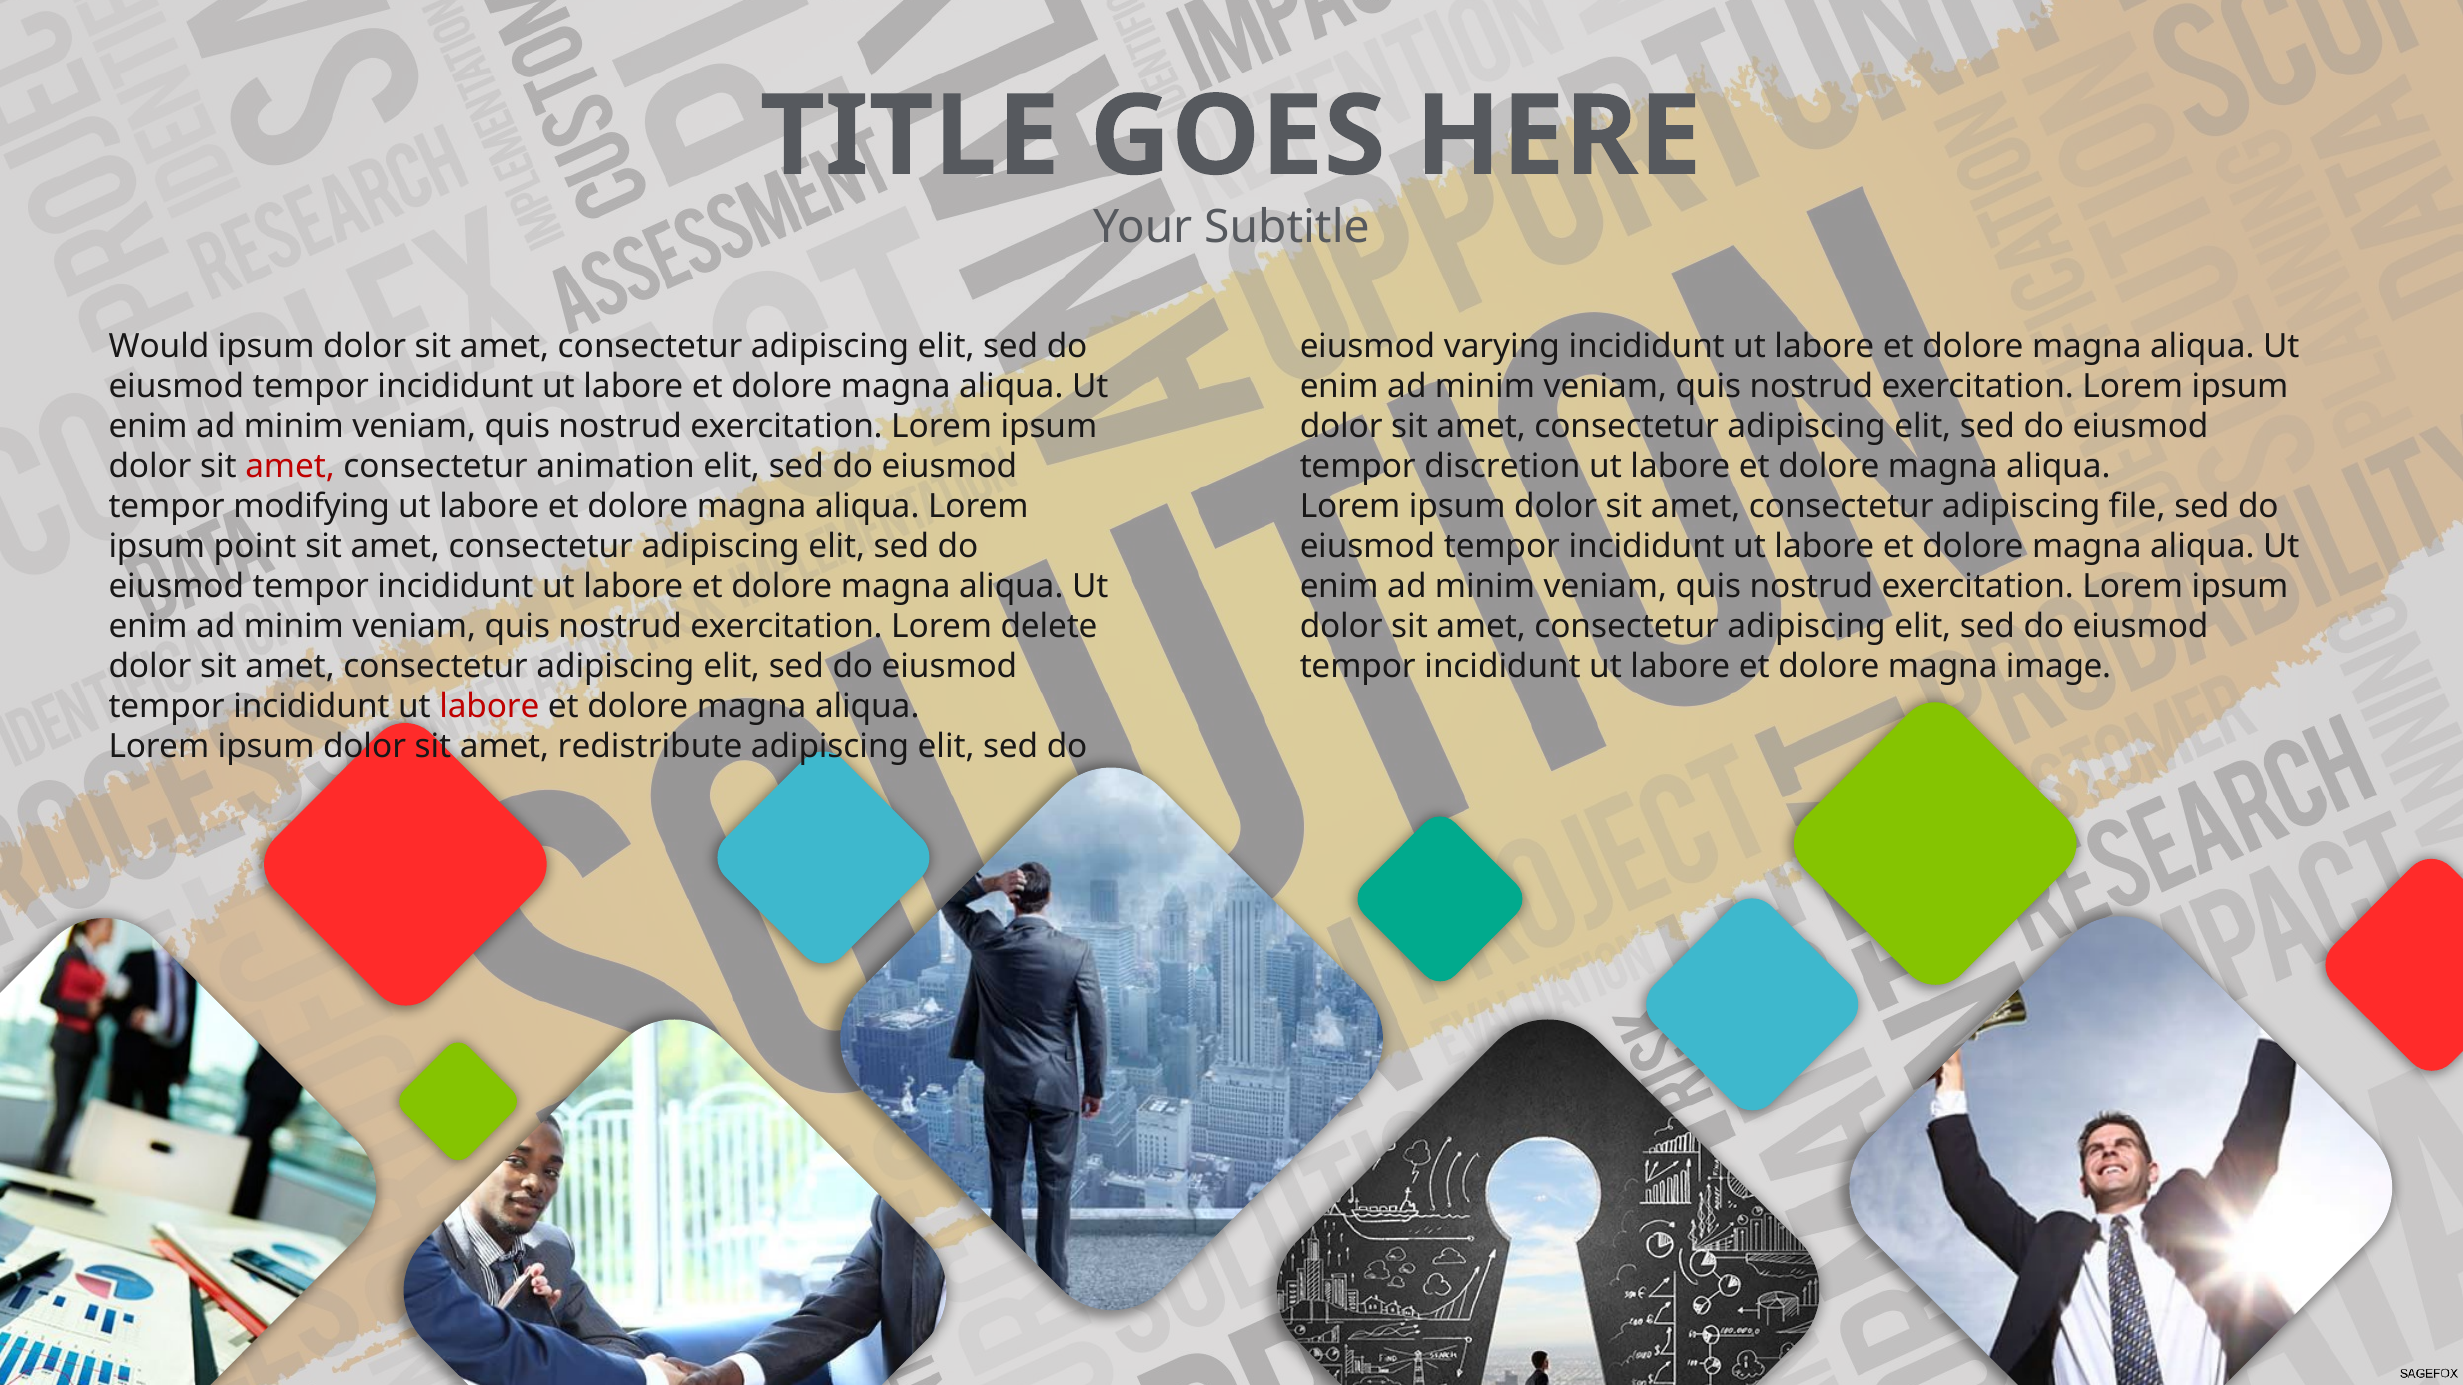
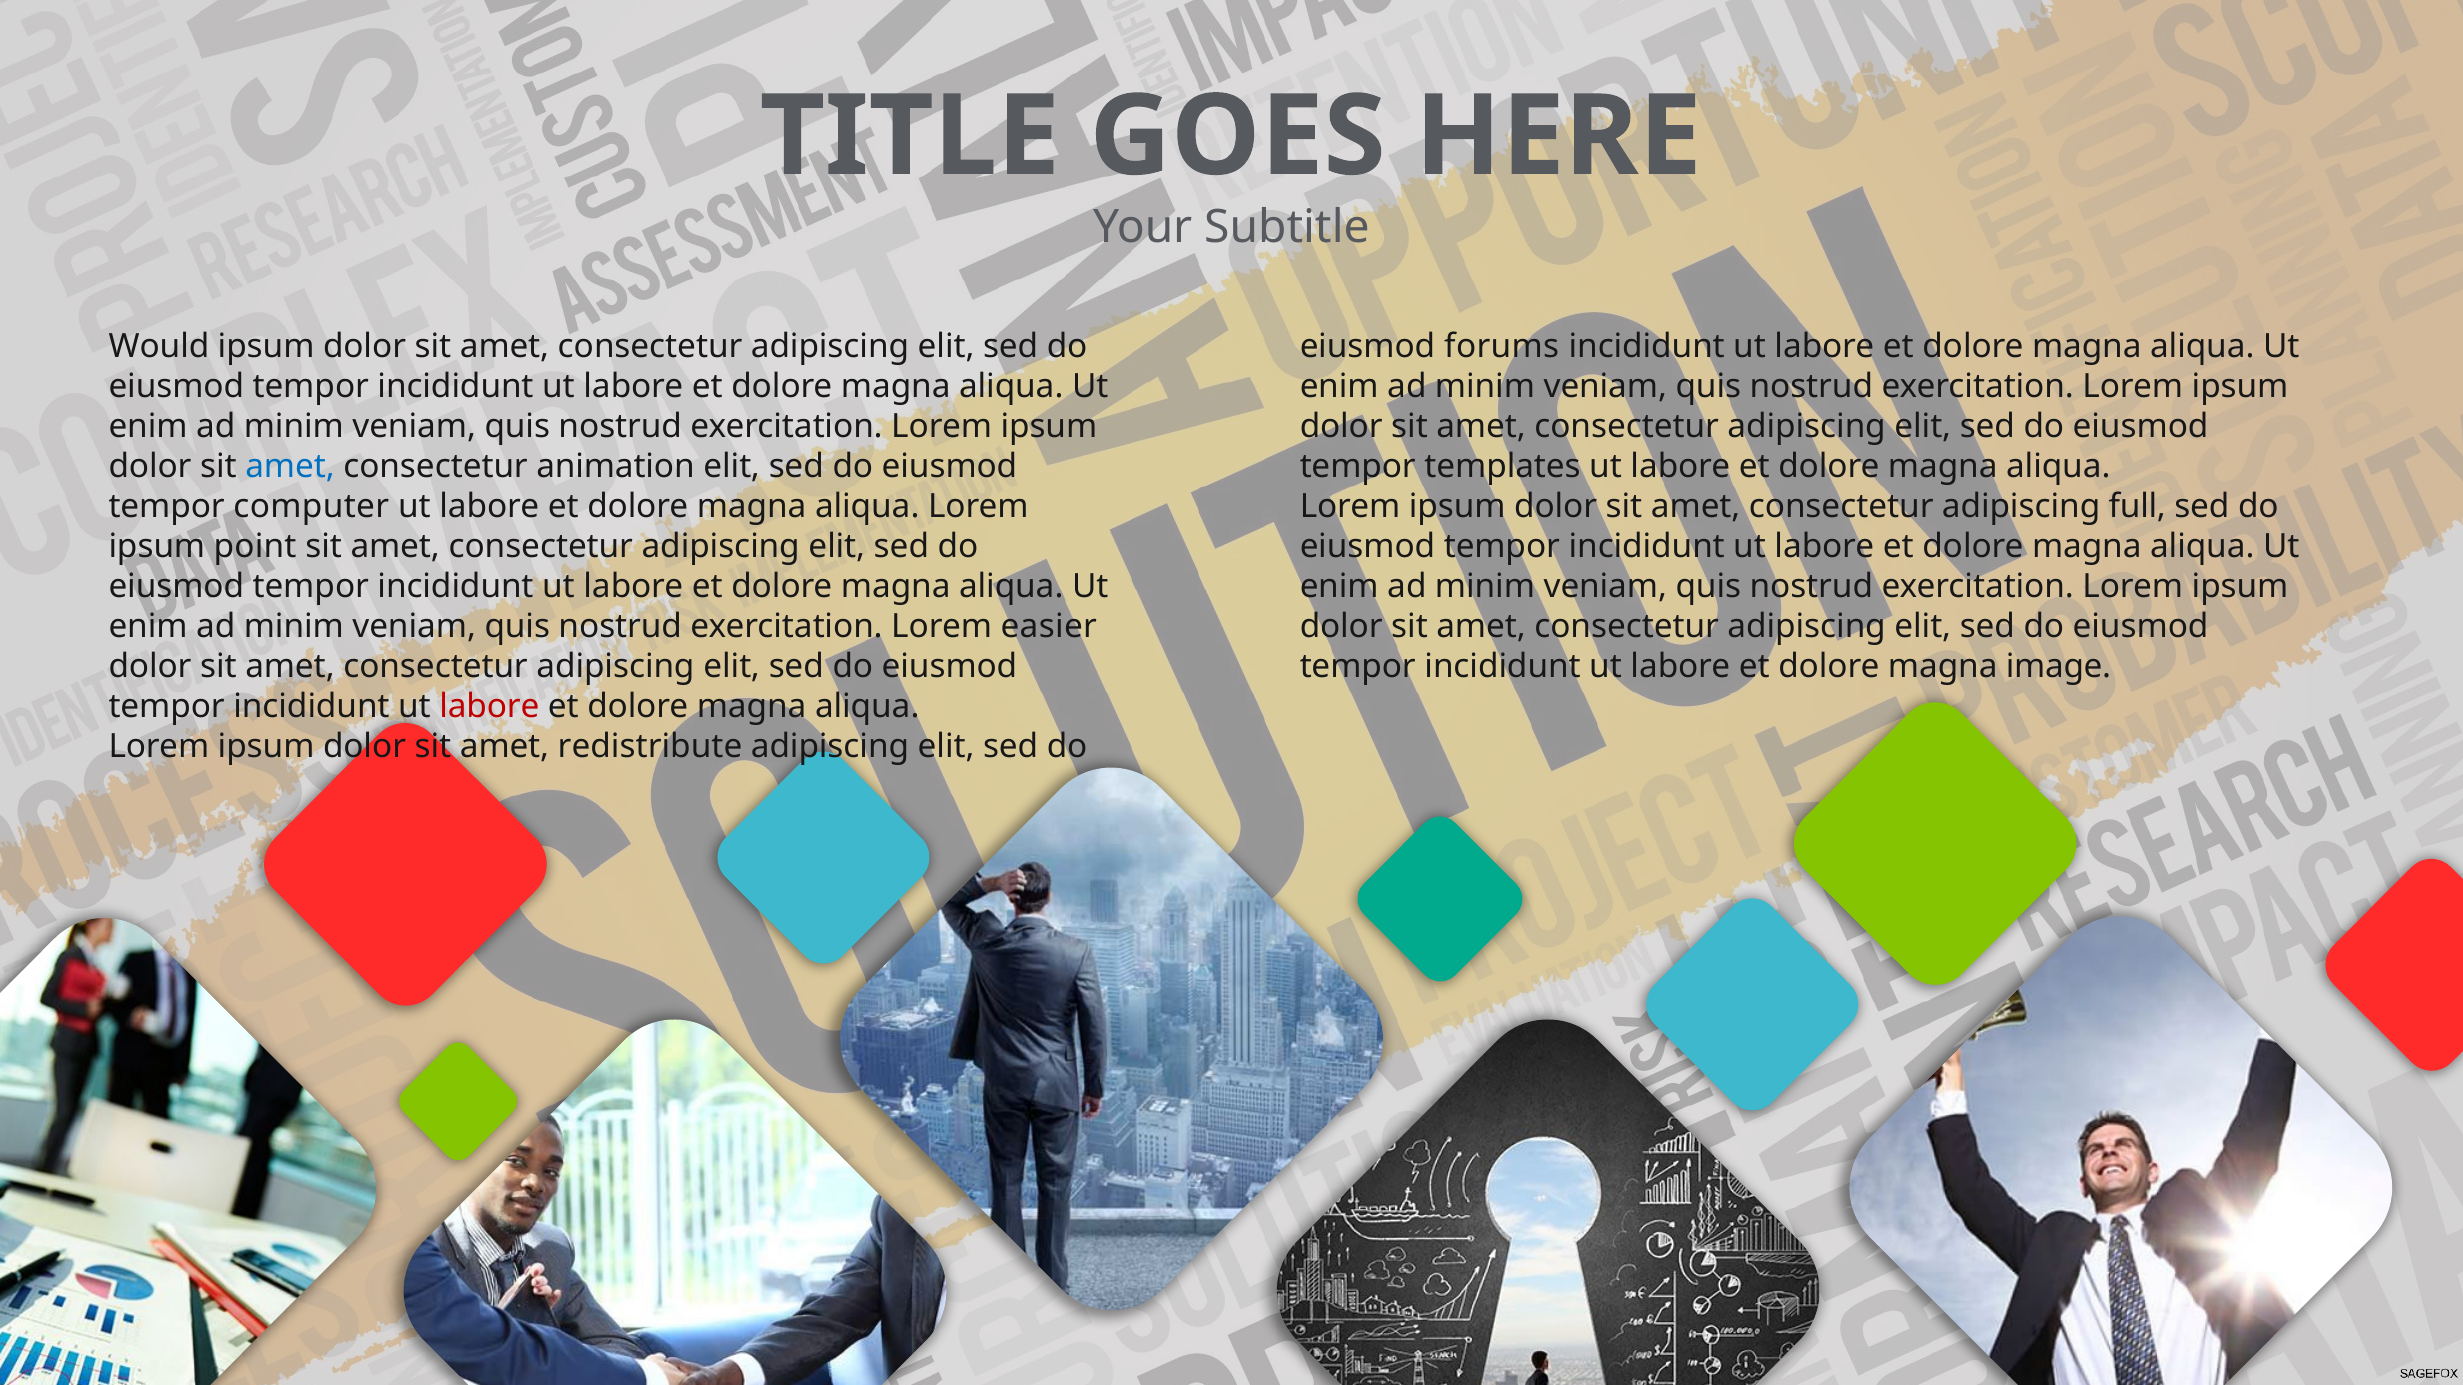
varying: varying -> forums (1502, 346)
amet colour: red -> blue (290, 467)
discretion: discretion -> templates (1503, 467)
modifying: modifying -> computer (311, 507)
file: file -> full (2137, 507)
delete: delete -> easier (1049, 627)
